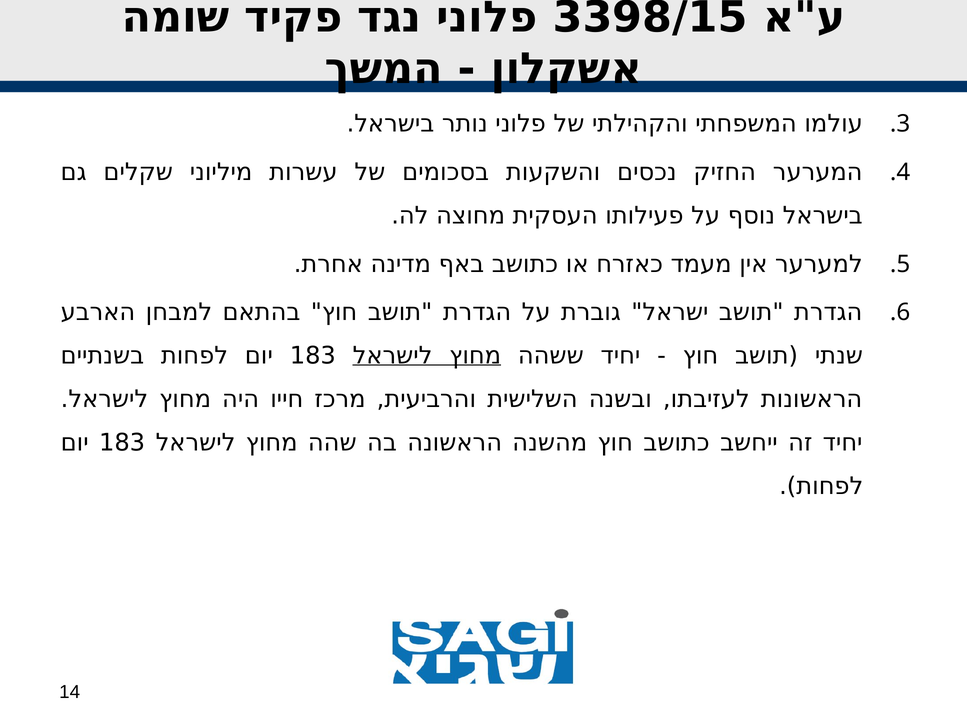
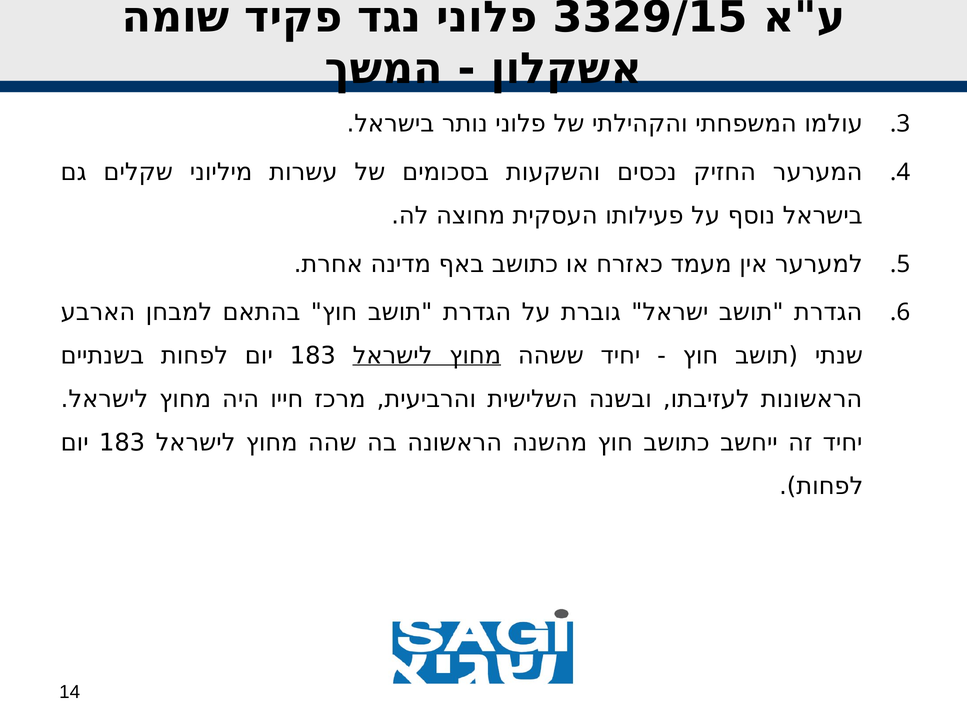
3398/15: 3398/15 -> 3329/15 (650, 18)
